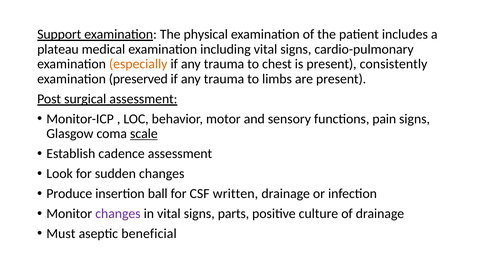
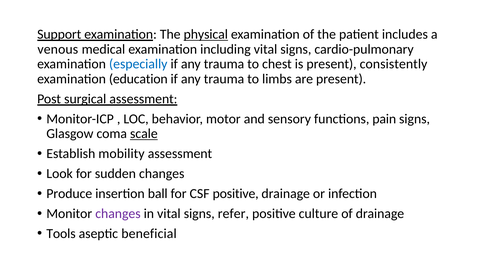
physical underline: none -> present (206, 34)
plateau: plateau -> venous (58, 49)
especially colour: orange -> blue (138, 64)
preserved: preserved -> education (138, 79)
cadence: cadence -> mobility (122, 153)
CSF written: written -> positive (236, 193)
parts: parts -> refer (233, 213)
Must: Must -> Tools (61, 233)
